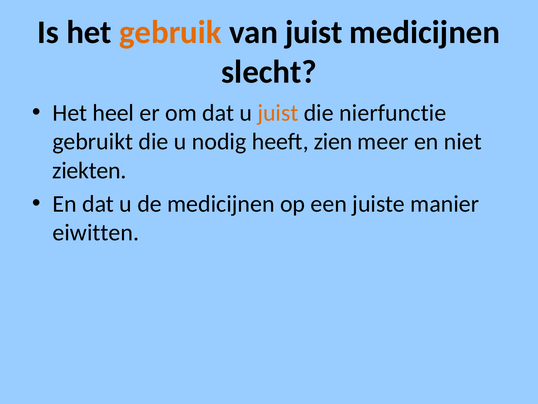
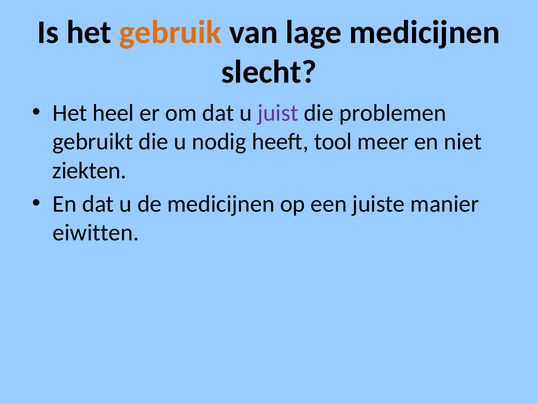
van juist: juist -> lage (314, 32)
juist colour: orange -> purple (278, 113)
nierfunctie: nierfunctie -> problemen (393, 113)
zien: zien -> tool (333, 142)
